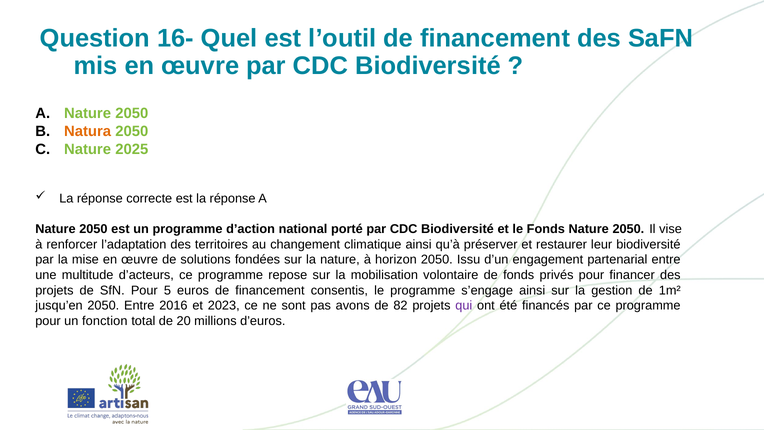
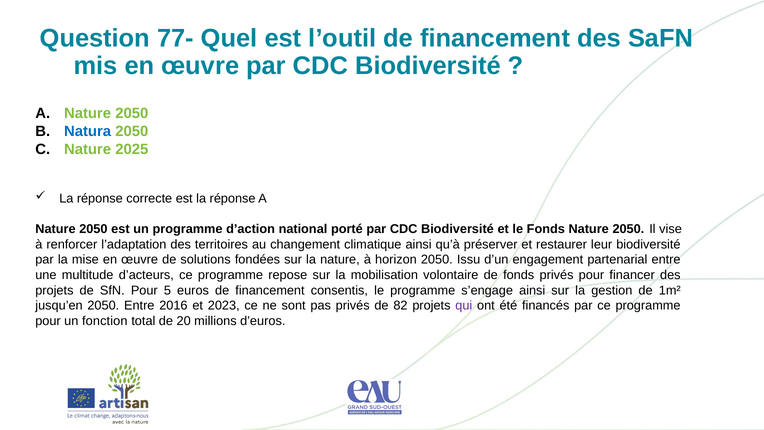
16-: 16- -> 77- (175, 38)
Natura colour: orange -> blue (88, 131)
pas avons: avons -> privés (353, 305)
